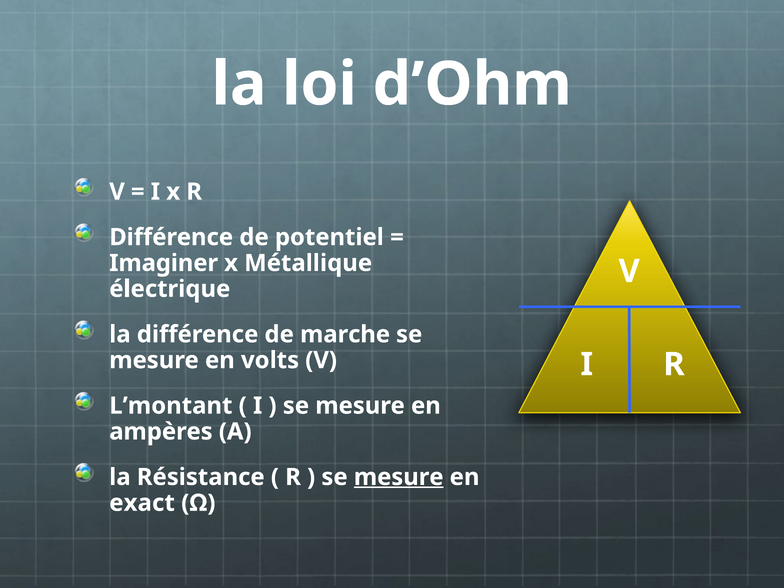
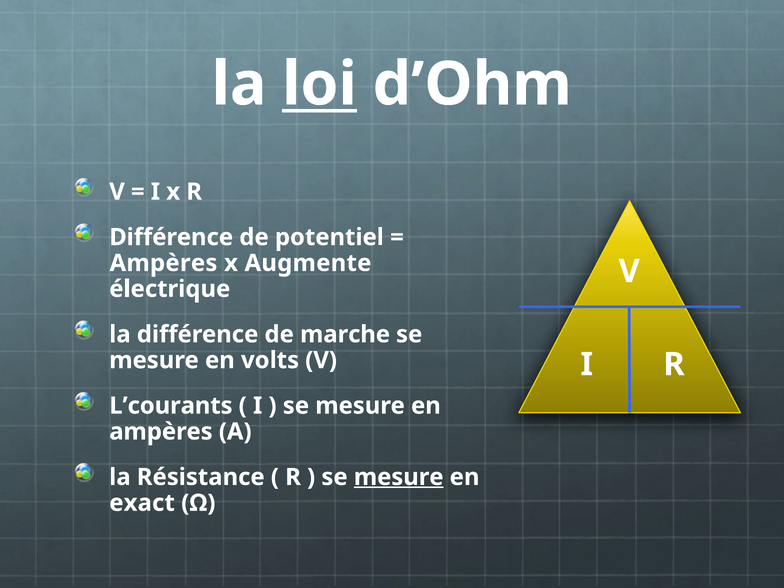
loi underline: none -> present (320, 84)
Imaginer: Imaginer -> Ampères (163, 263)
Métallique: Métallique -> Augmente (308, 263)
L’montant: L’montant -> L’courants (171, 406)
